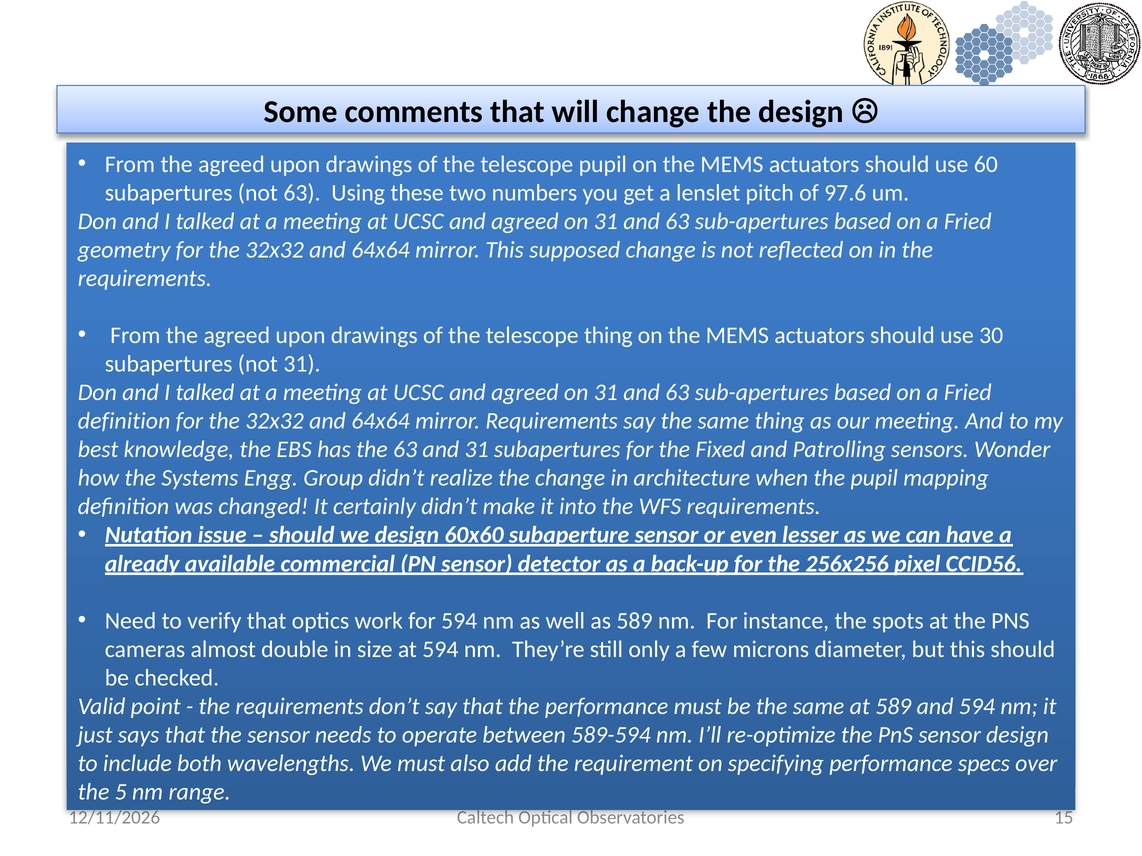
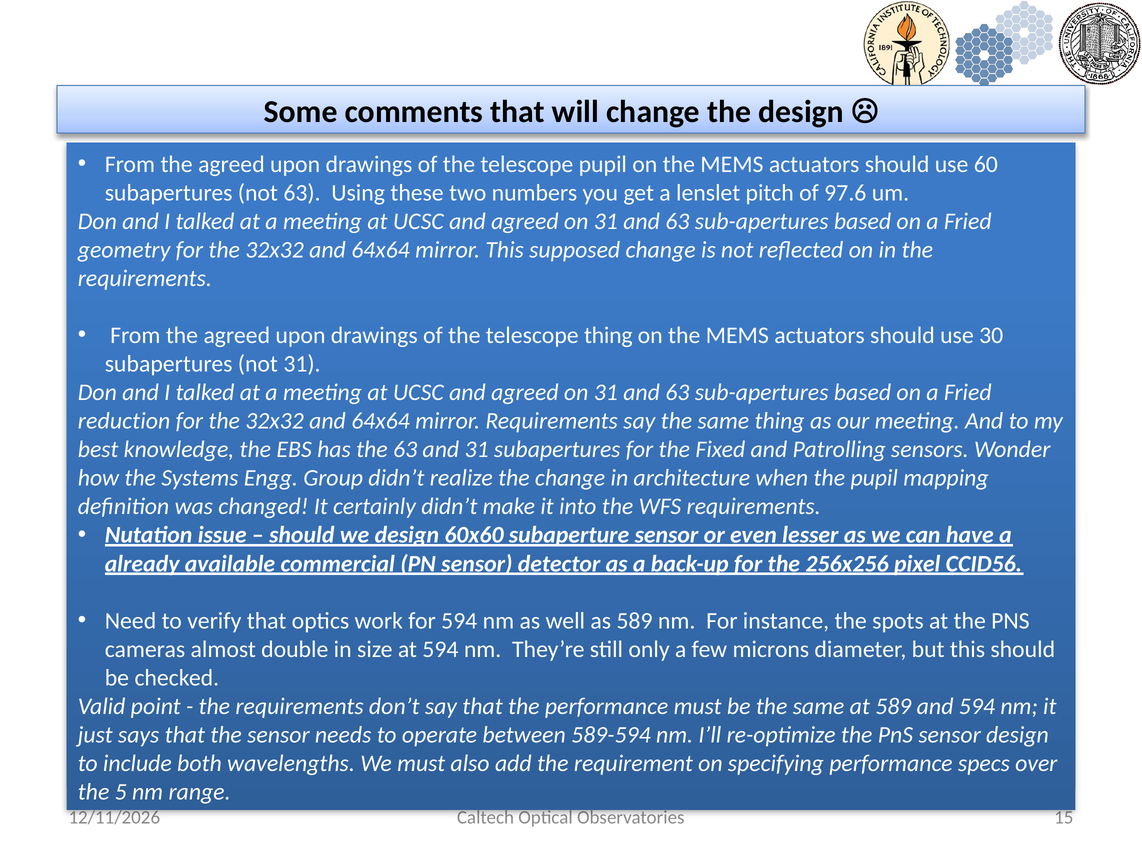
definition: definition -> reduction (124, 421)
